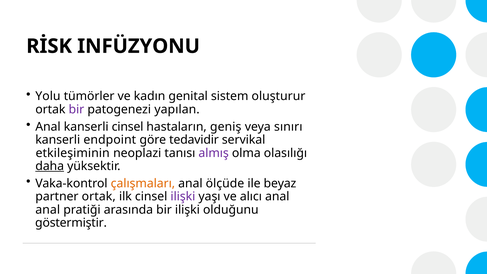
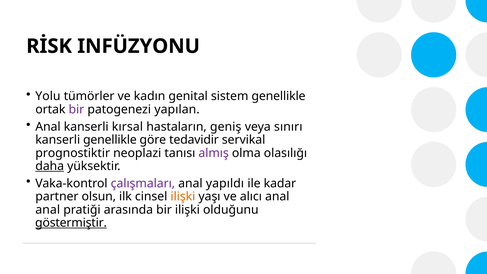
sistem oluşturur: oluşturur -> genellikle (279, 96)
kanserli cinsel: cinsel -> kırsal (127, 127)
kanserli endpoint: endpoint -> genellikle (110, 140)
etkileşiminin: etkileşiminin -> prognostiktir (73, 153)
çalışmaları colour: orange -> purple (143, 183)
ölçüde: ölçüde -> yapıldı (225, 183)
beyaz: beyaz -> kadar (280, 183)
partner ortak: ortak -> olsun (99, 196)
ilişki colour: purple -> orange (183, 196)
göstermiştir underline: none -> present (71, 223)
